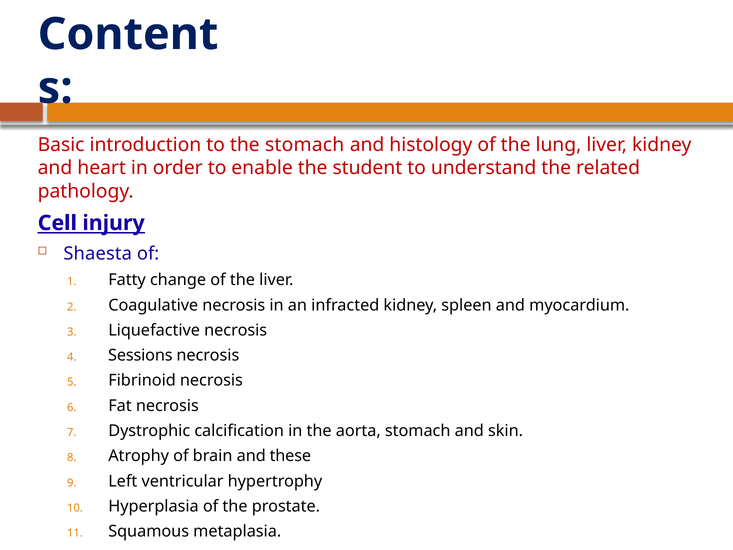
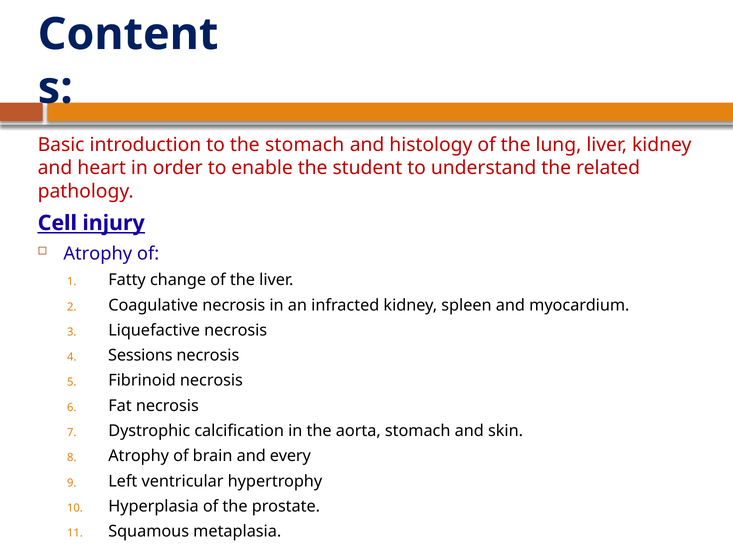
Shaesta: Shaesta -> Atrophy (98, 254)
these: these -> every (290, 456)
